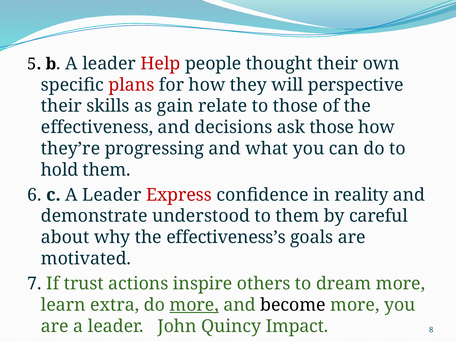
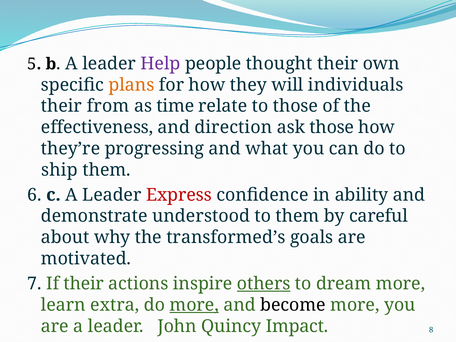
Help colour: red -> purple (161, 64)
plans colour: red -> orange (132, 85)
perspective: perspective -> individuals (356, 85)
skills: skills -> from (108, 106)
gain: gain -> time (175, 106)
decisions: decisions -> direction (233, 127)
hold: hold -> ship (59, 170)
reality: reality -> ability (361, 195)
effectiveness’s: effectiveness’s -> transformed’s (226, 237)
If trust: trust -> their (84, 284)
others underline: none -> present (264, 284)
